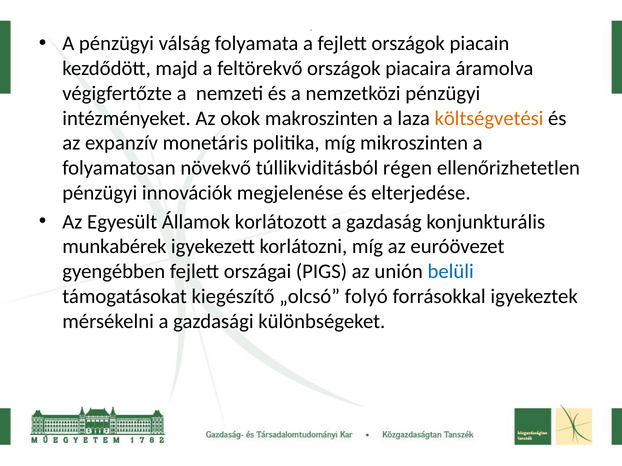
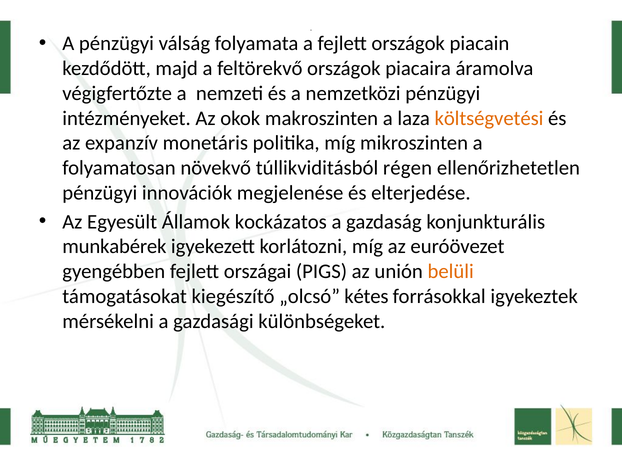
korlátozott: korlátozott -> kockázatos (281, 222)
belüli colour: blue -> orange (451, 272)
folyó: folyó -> kétes (366, 297)
